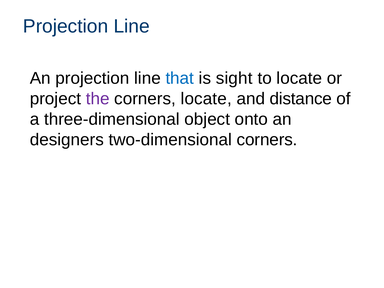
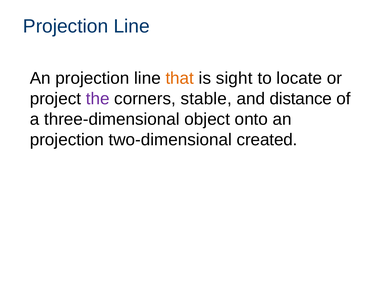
that colour: blue -> orange (180, 78)
corners locate: locate -> stable (206, 99)
designers: designers -> projection (67, 140)
two-dimensional corners: corners -> created (267, 140)
